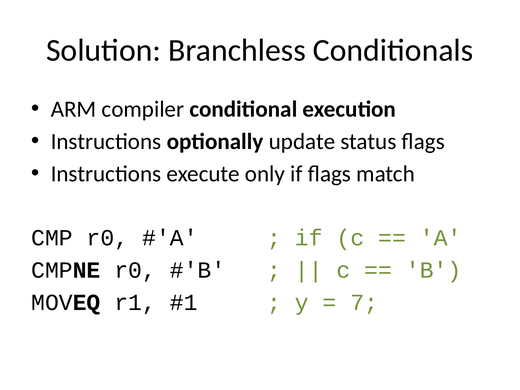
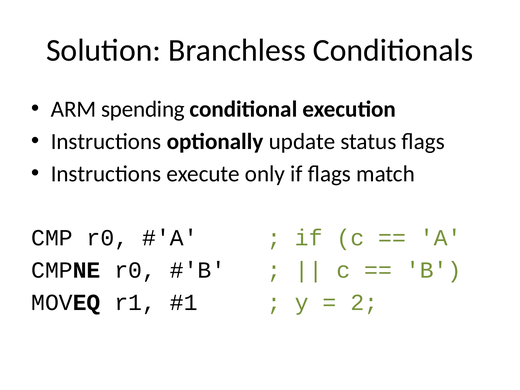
compiler: compiler -> spending (143, 109)
7: 7 -> 2 (364, 303)
